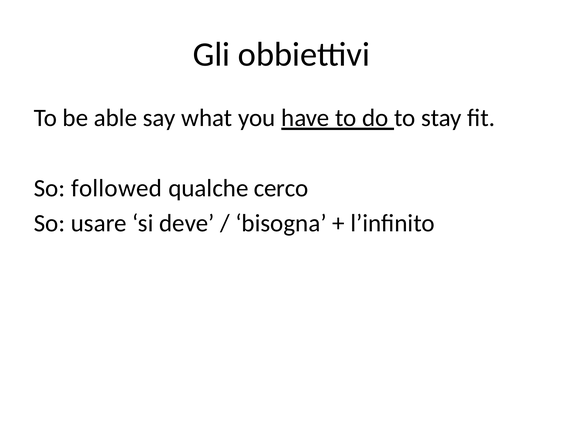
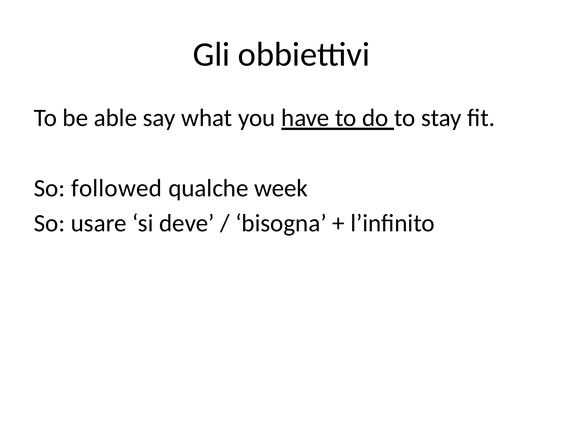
cerco: cerco -> week (281, 188)
